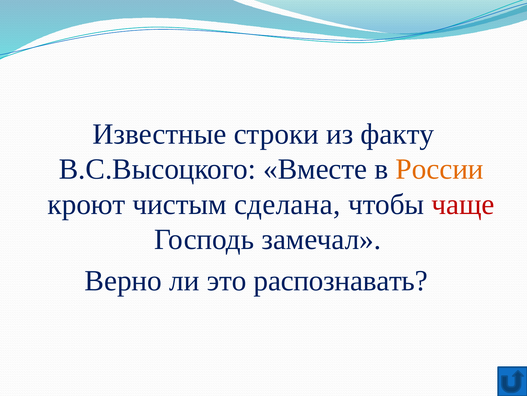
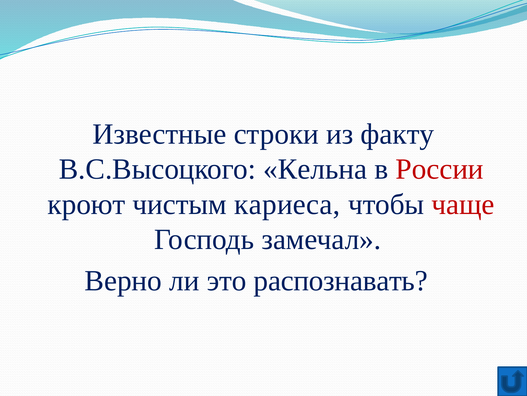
Вместе: Вместе -> Кельна (315, 169)
России colour: orange -> red (440, 169)
сделана: сделана -> кариеса (287, 204)
